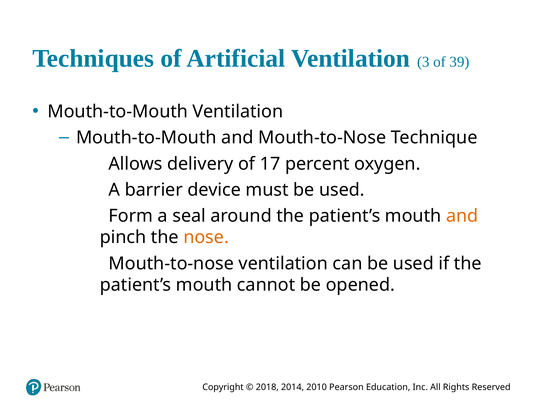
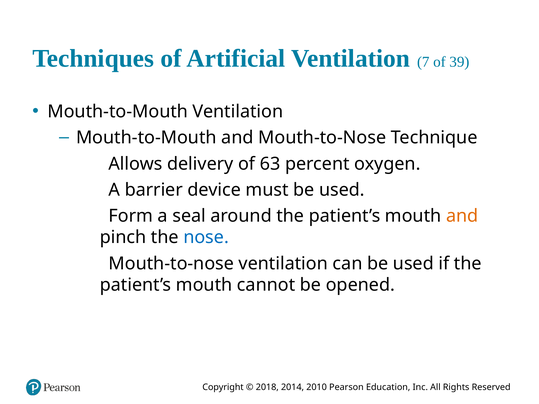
3: 3 -> 7 (423, 62)
17: 17 -> 63 (270, 164)
nose colour: orange -> blue (206, 238)
